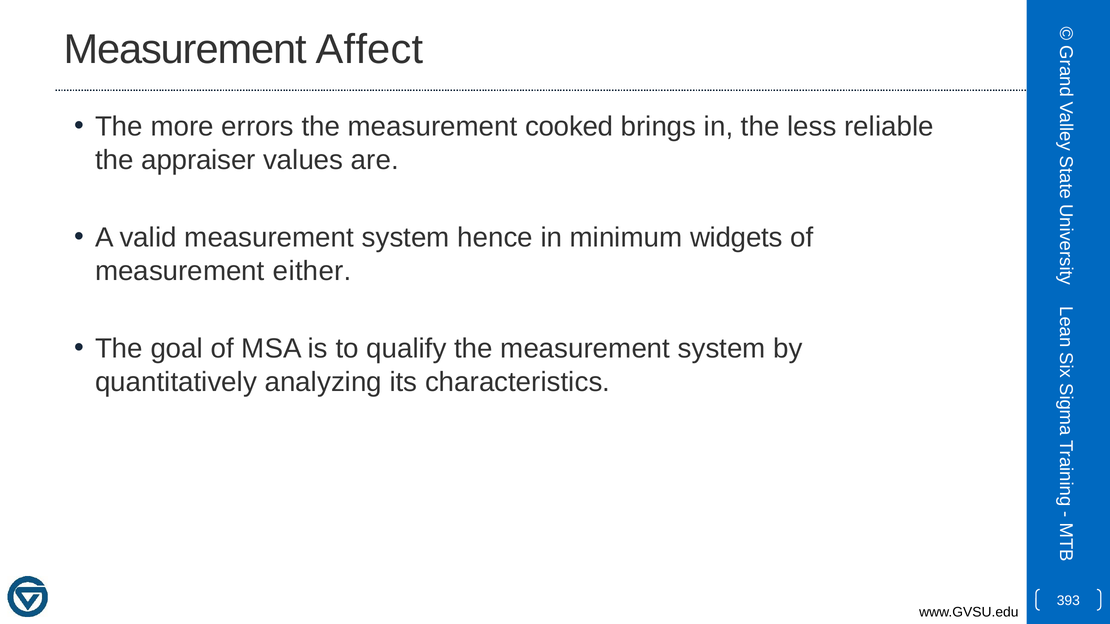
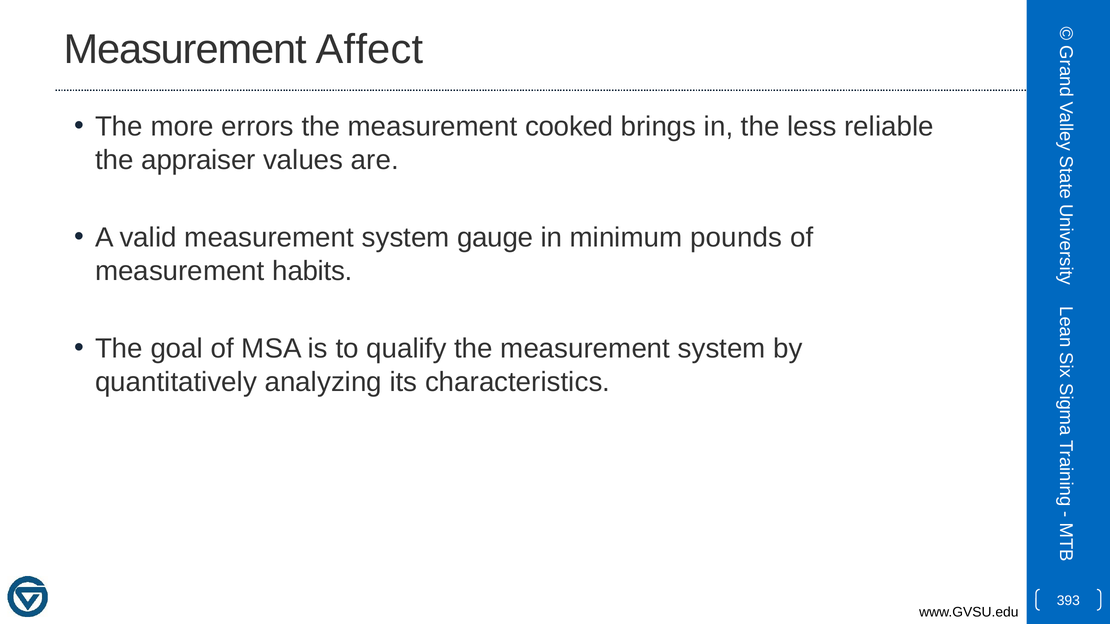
hence: hence -> gauge (495, 238)
widgets: widgets -> pounds (736, 238)
either: either -> habits (312, 271)
